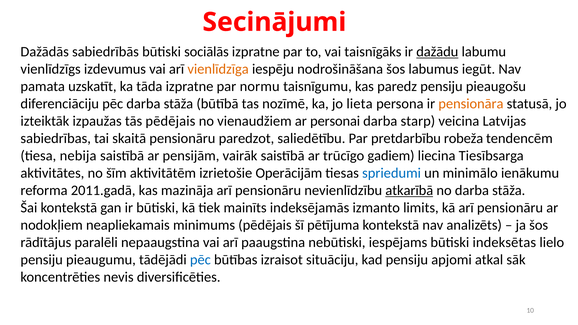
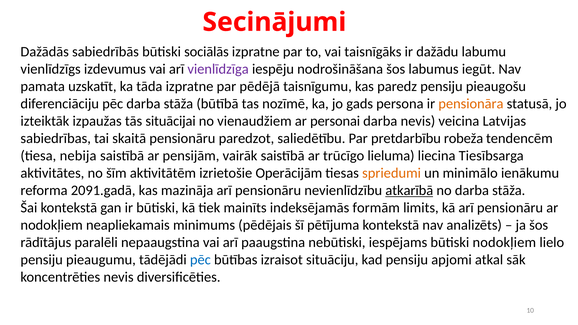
dažādu underline: present -> none (437, 52)
vienlīdzīga colour: orange -> purple (218, 69)
normu: normu -> pēdējā (260, 87)
lieta: lieta -> gads (360, 104)
tās pēdējais: pēdējais -> situācijai (171, 121)
darba starp: starp -> nevis (418, 121)
gadiem: gadiem -> lieluma (391, 156)
spriedumi colour: blue -> orange (392, 173)
2011.gadā: 2011.gadā -> 2091.gadā (103, 191)
izmanto: izmanto -> formām (376, 208)
būtiski indeksētas: indeksētas -> nodokļiem (504, 243)
